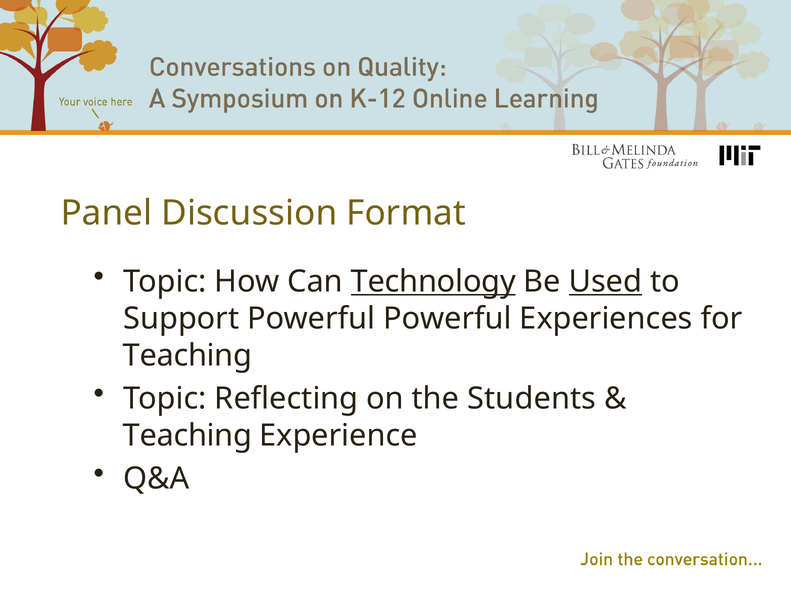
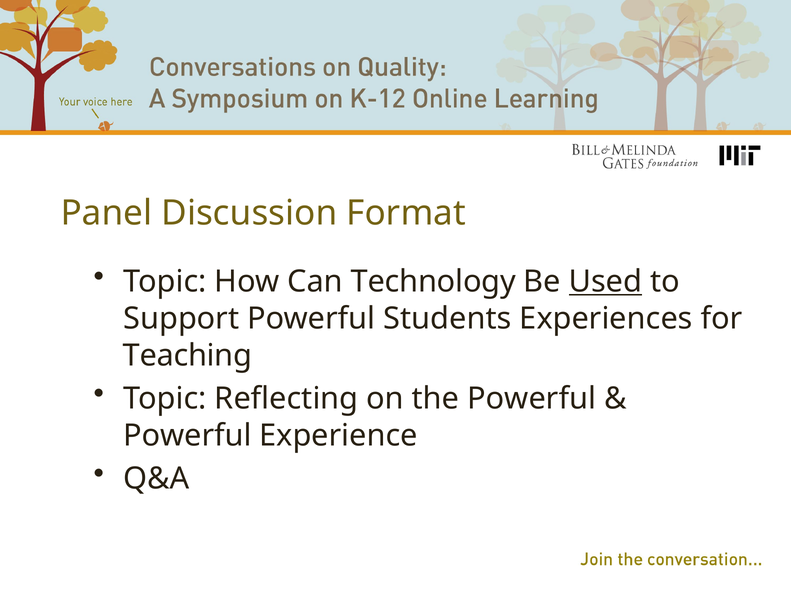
Technology underline: present -> none (433, 282)
Powerful Powerful: Powerful -> Students (447, 319)
the Students: Students -> Powerful (532, 399)
Teaching: Teaching -> Powerful (187, 436)
